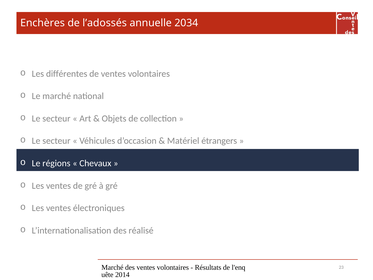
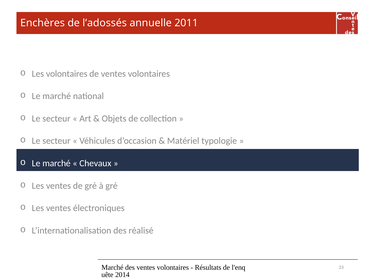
2034: 2034 -> 2011 (186, 23)
Les différentes: différentes -> volontaires (67, 74)
étrangers: étrangers -> typologie (219, 141)
régions: régions -> marché (56, 163)
